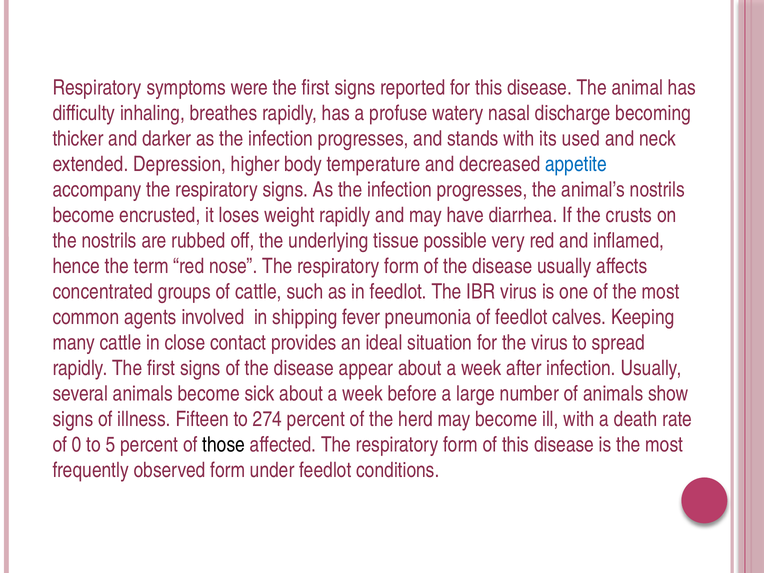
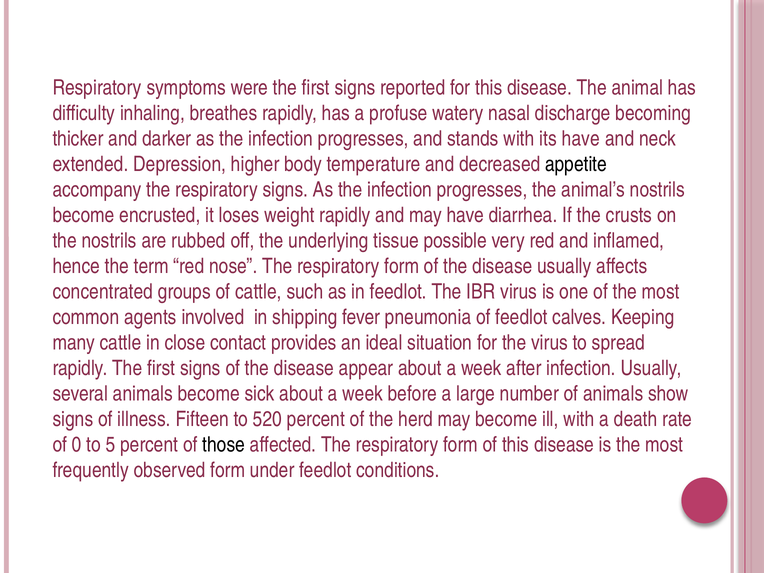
its used: used -> have (581, 139)
appetite colour: blue -> black (576, 164)
274: 274 -> 520 (268, 419)
